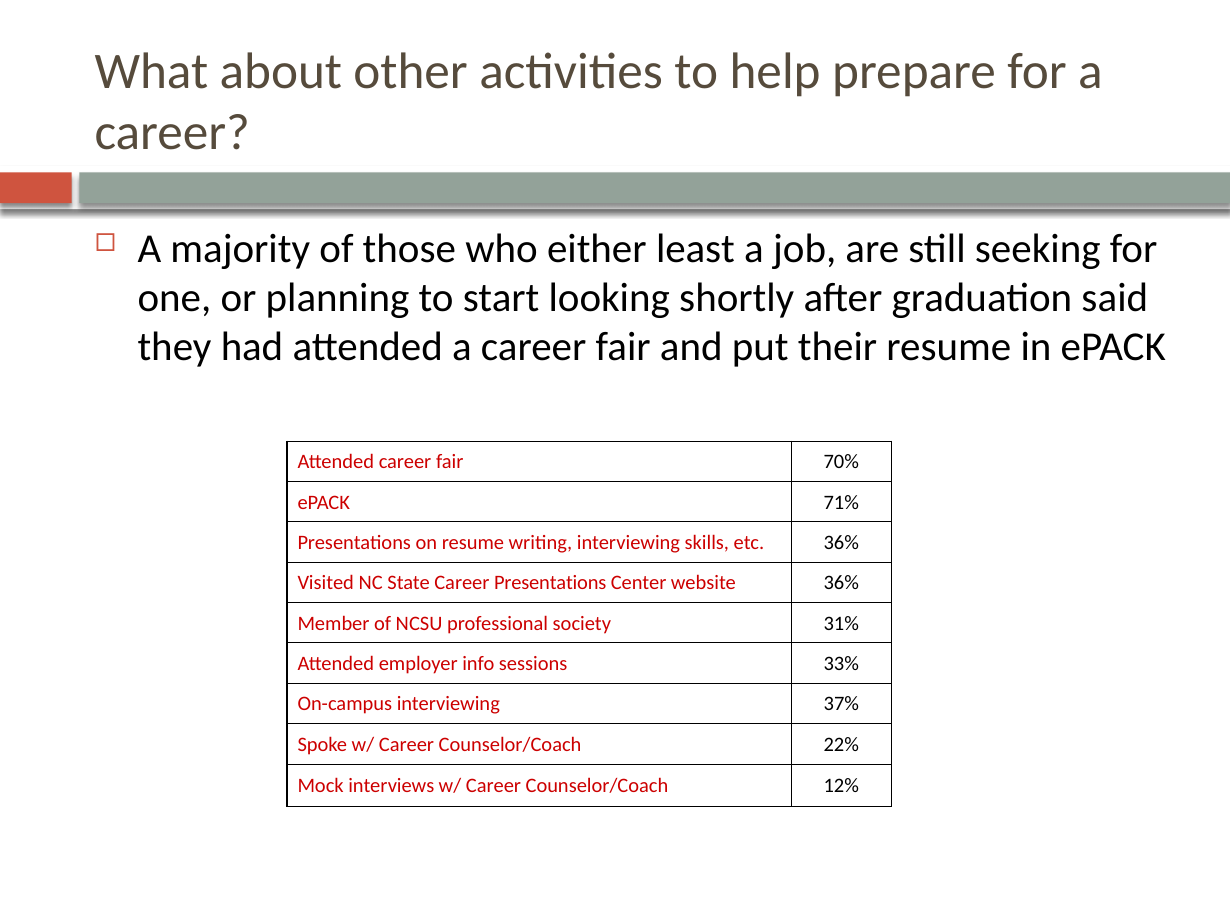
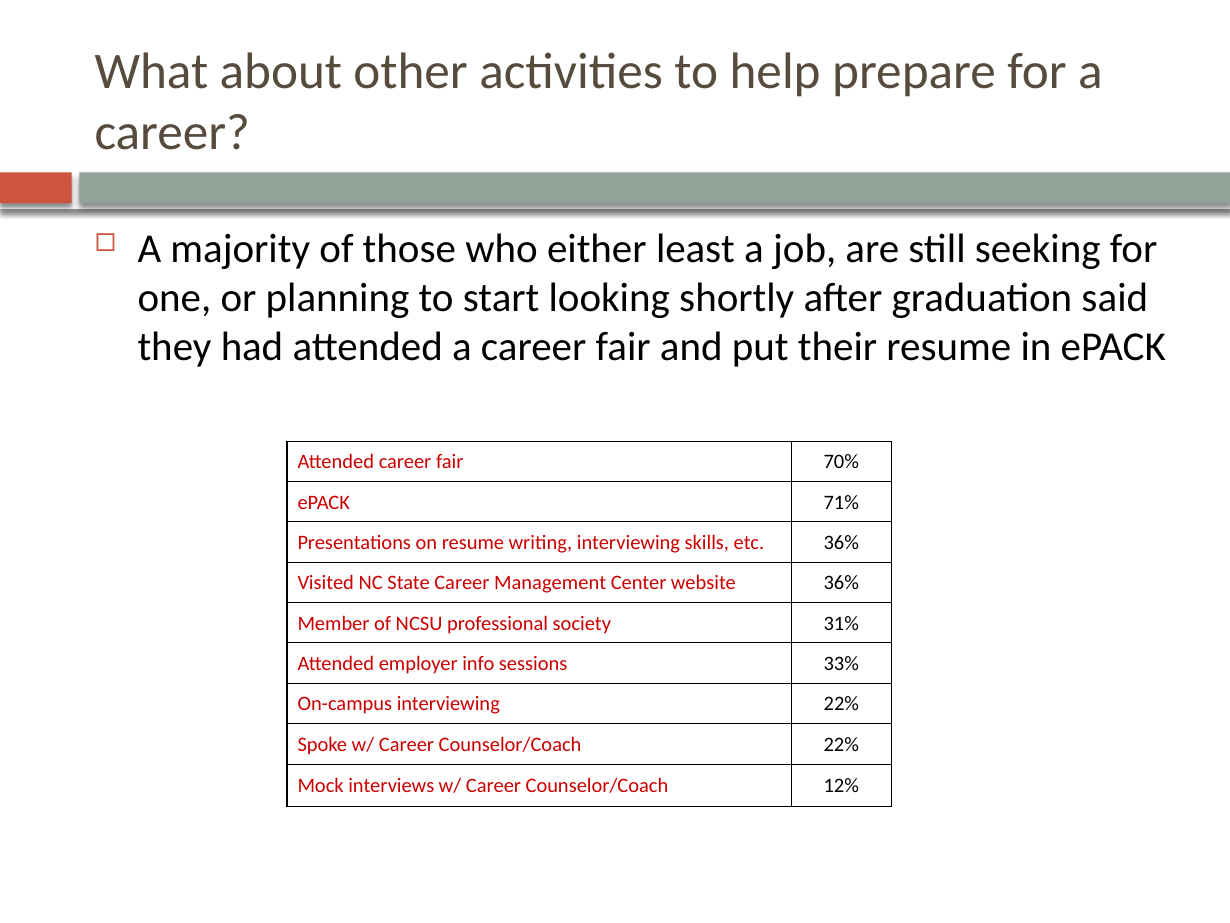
Career Presentations: Presentations -> Management (550, 583)
interviewing 37%: 37% -> 22% (841, 704)
